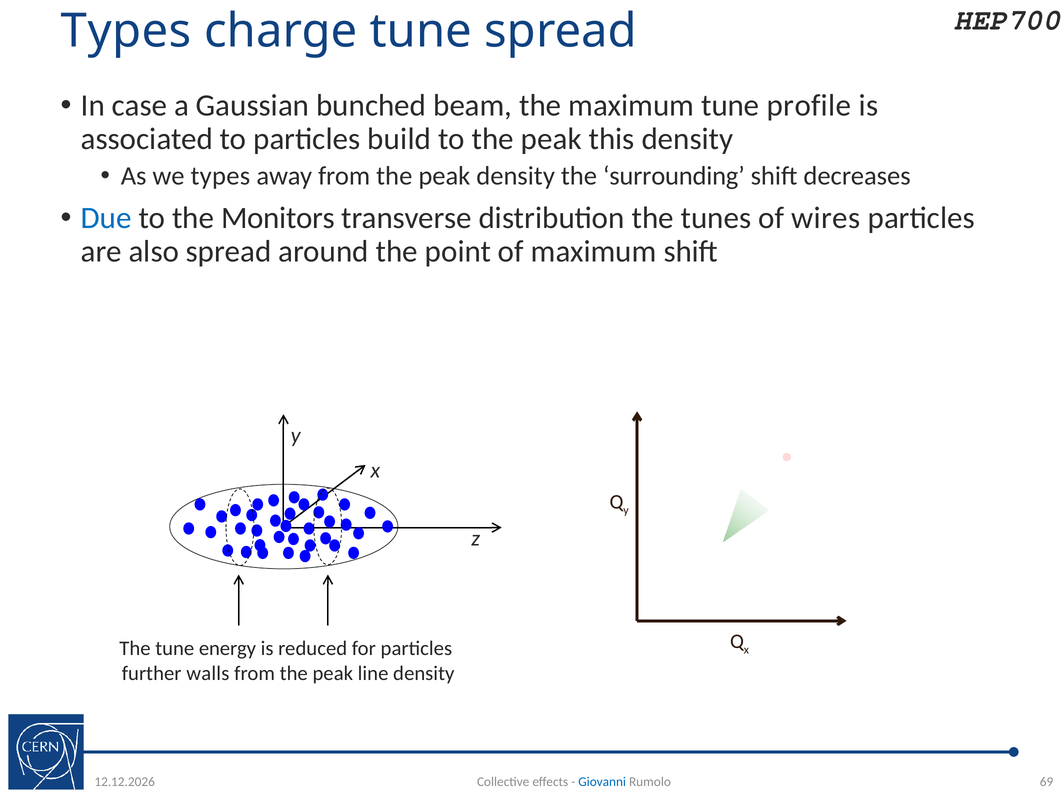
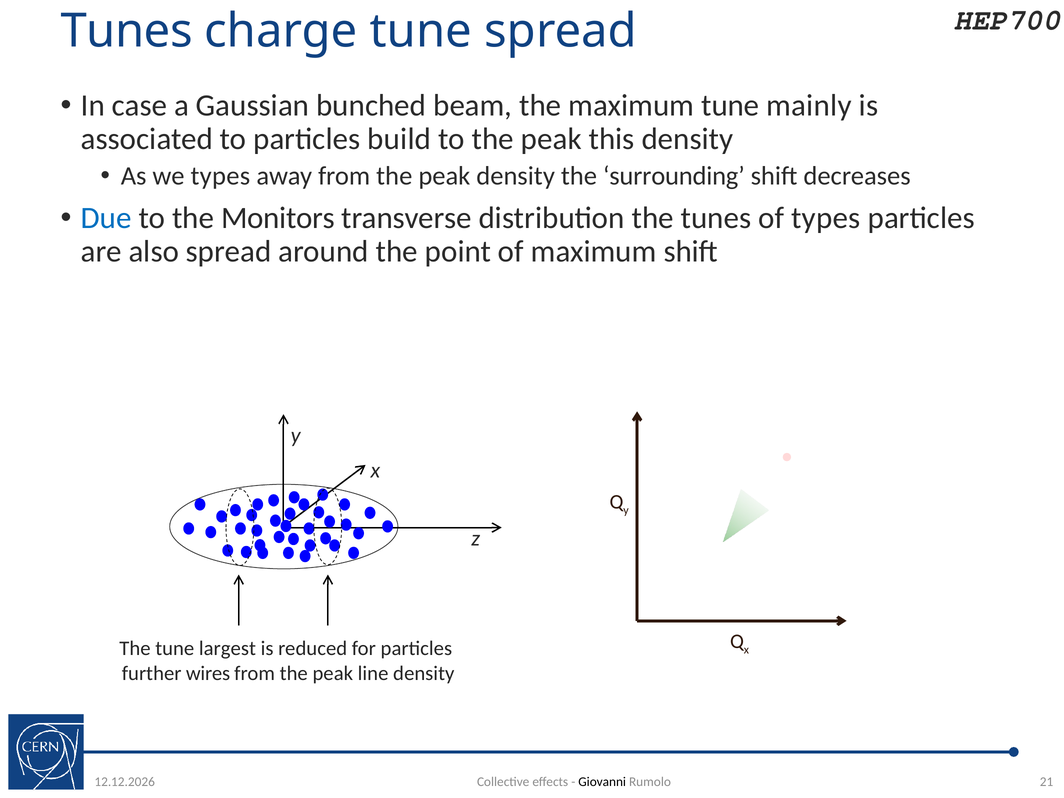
Types: Types -> Tunes (127, 31)
profile: profile -> mainly (809, 106)
of wires: wires -> types (826, 218)
energy: energy -> largest (227, 649)
walls: walls -> wires (208, 673)
Giovanni colour: blue -> black (602, 782)
69: 69 -> 21 (1047, 782)
